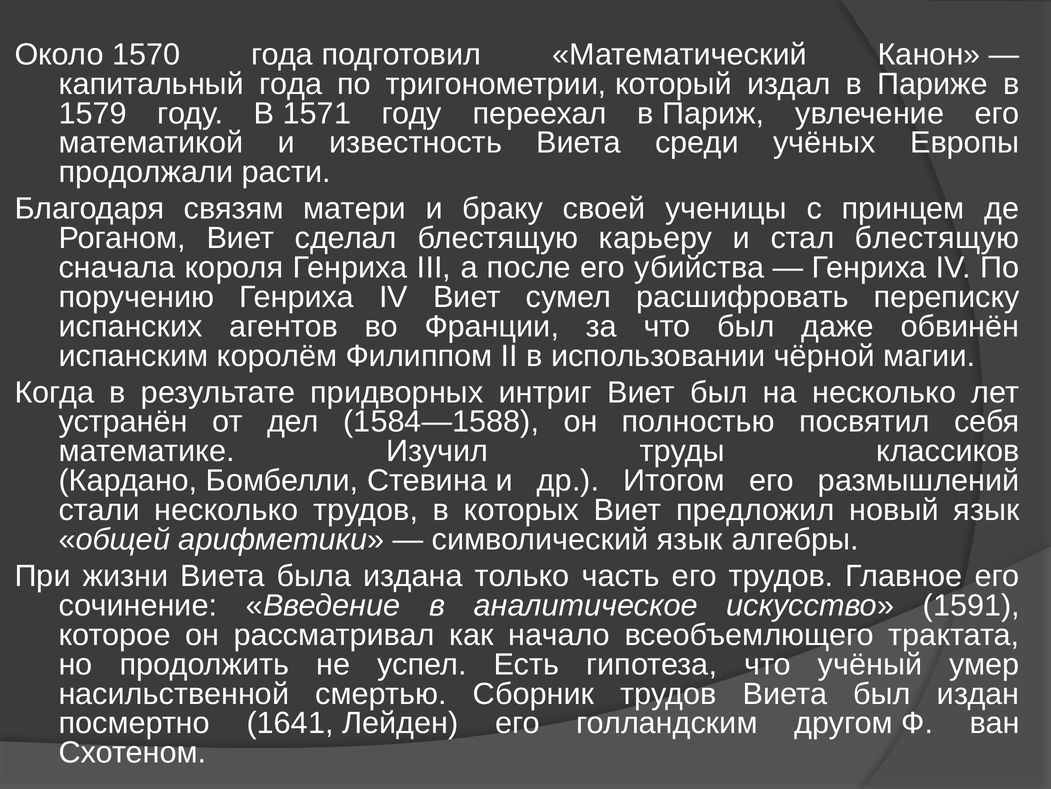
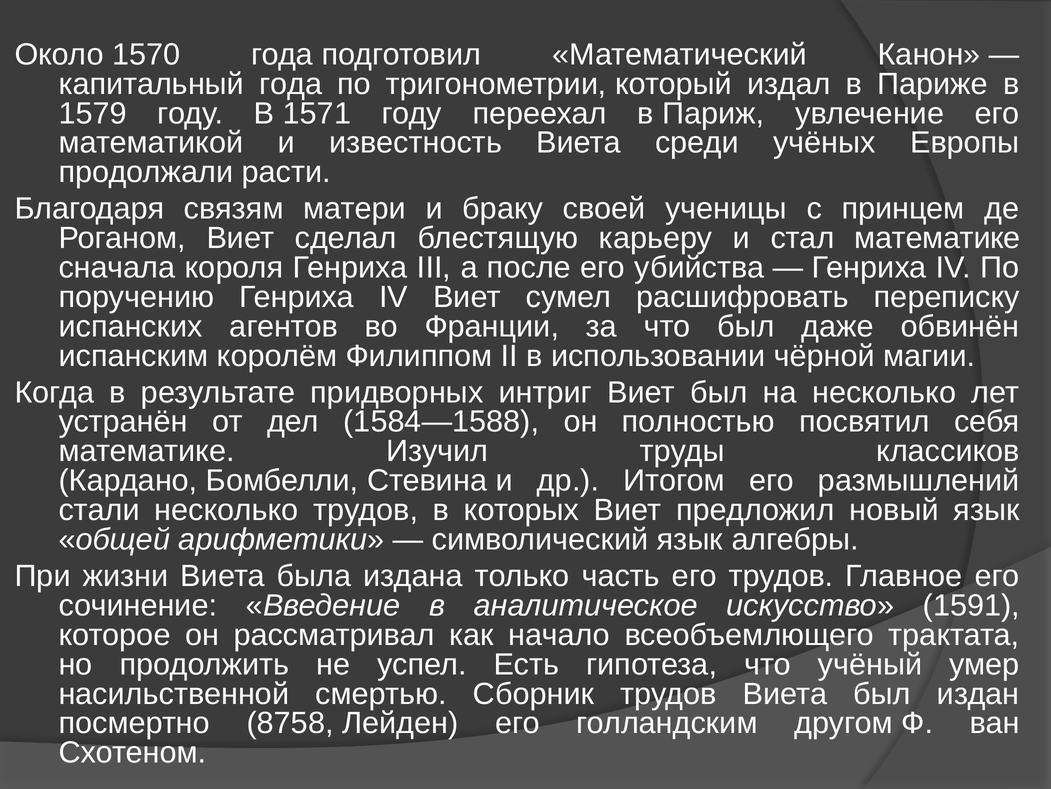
стал блестящую: блестящую -> математике (937, 238)
1641: 1641 -> 8758 (290, 723)
